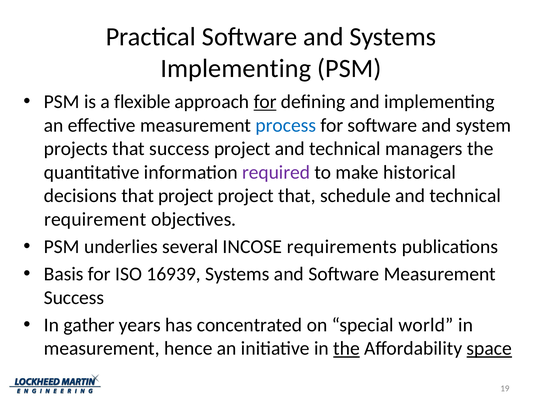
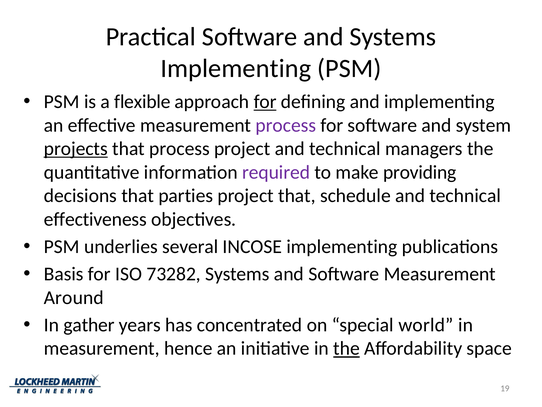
process colour: blue -> purple (286, 125)
projects underline: none -> present (76, 149)
that success: success -> process (179, 149)
historical: historical -> providing (420, 172)
that project: project -> parties (186, 196)
requirement: requirement -> effectiveness (95, 219)
INCOSE requirements: requirements -> implementing (342, 246)
16939: 16939 -> 73282 (174, 274)
Success: Success -> Around (74, 297)
space underline: present -> none (489, 348)
